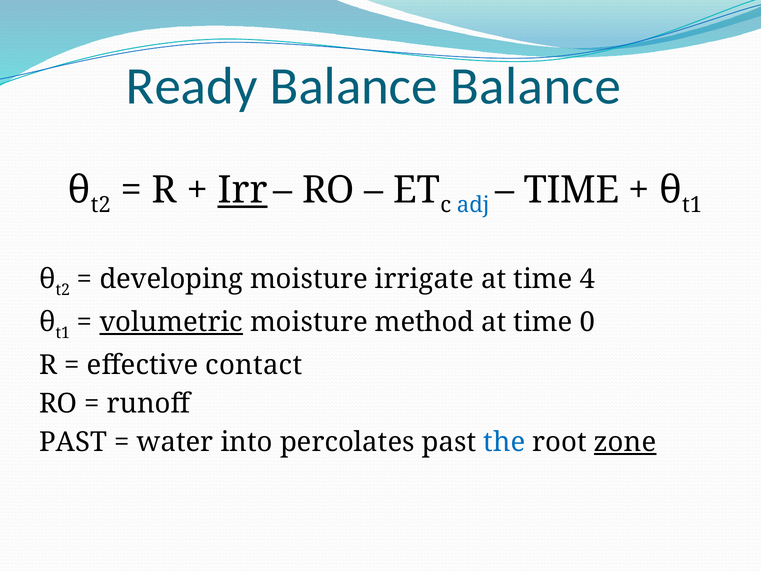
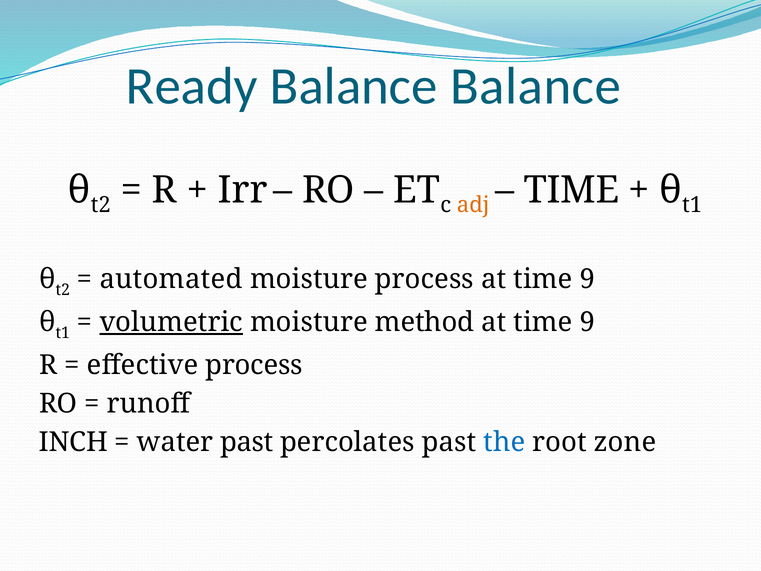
Irr underline: present -> none (243, 190)
adj colour: blue -> orange (473, 205)
developing: developing -> automated (171, 279)
moisture irrigate: irrigate -> process (424, 279)
4: 4 -> 9 (587, 279)
0: 0 -> 9 (587, 322)
effective contact: contact -> process (254, 365)
PAST: PAST -> INCH (73, 442)
water into: into -> past (247, 442)
zone underline: present -> none (625, 442)
